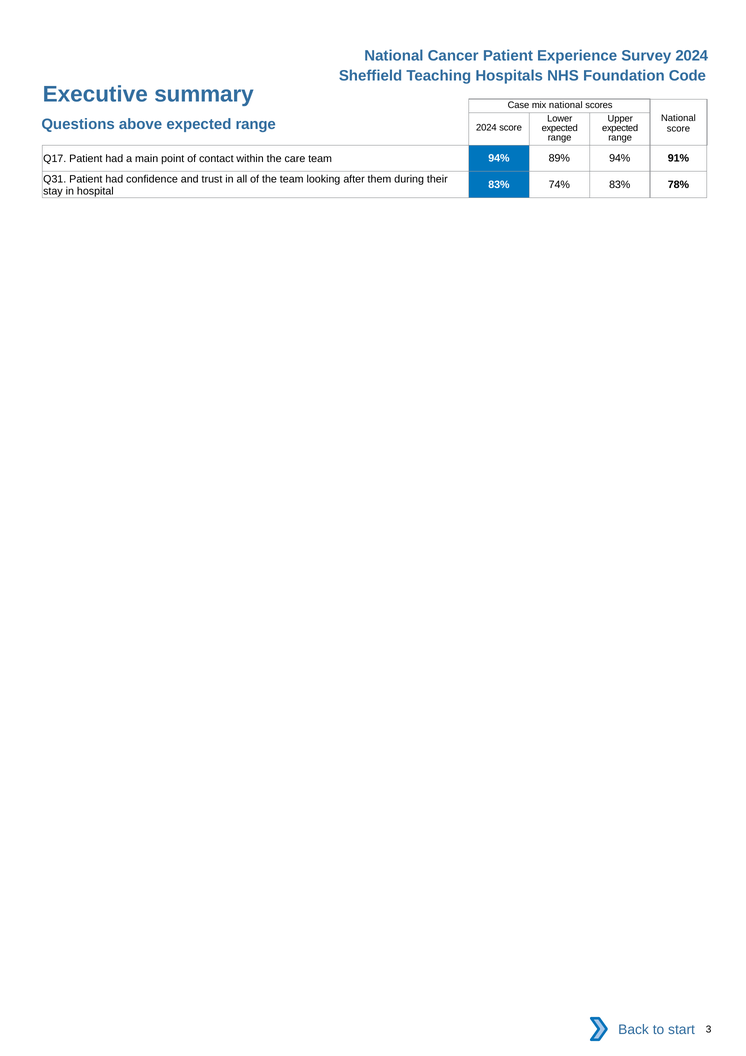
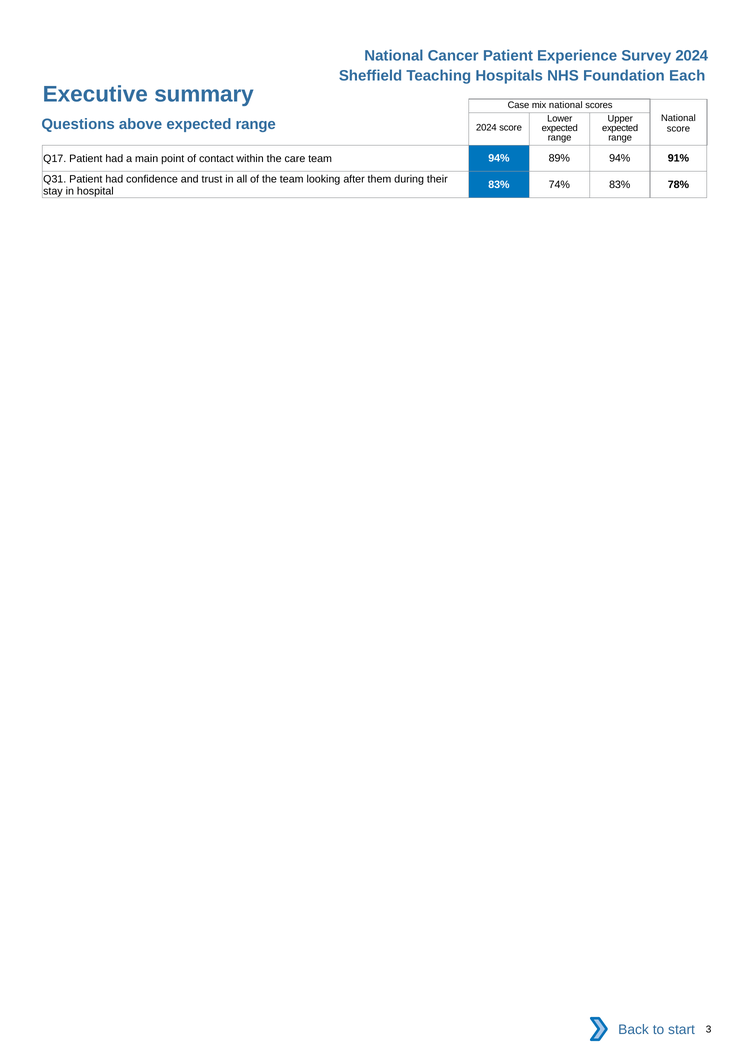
Code: Code -> Each (687, 76)
